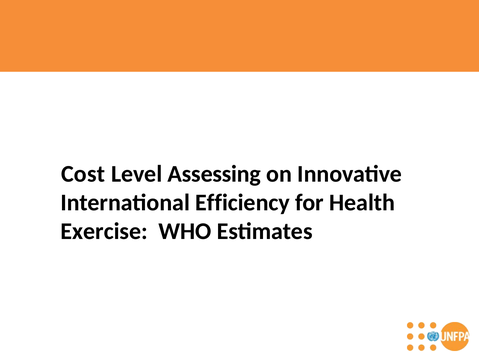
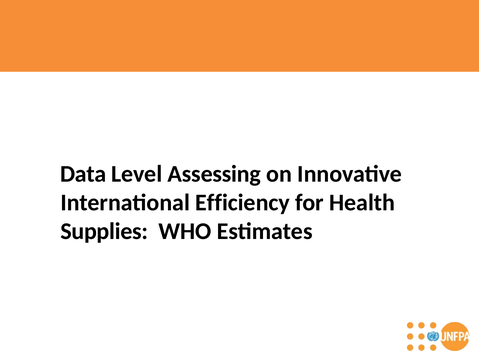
Cost: Cost -> Data (83, 174)
Exercise: Exercise -> Supplies (104, 232)
